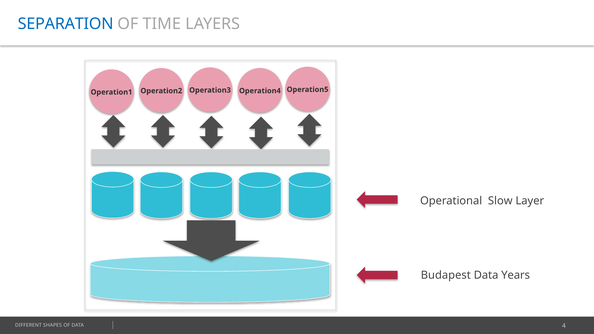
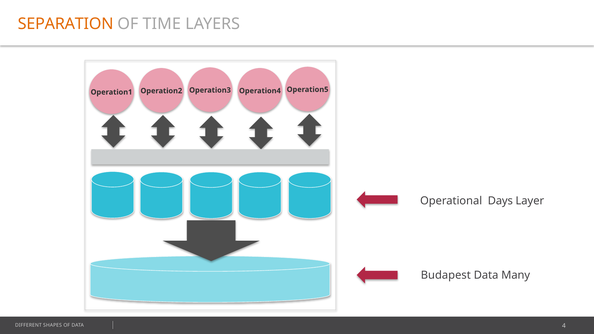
SEPARATION colour: blue -> orange (66, 24)
Slow: Slow -> Days (500, 201)
Years: Years -> Many (516, 275)
